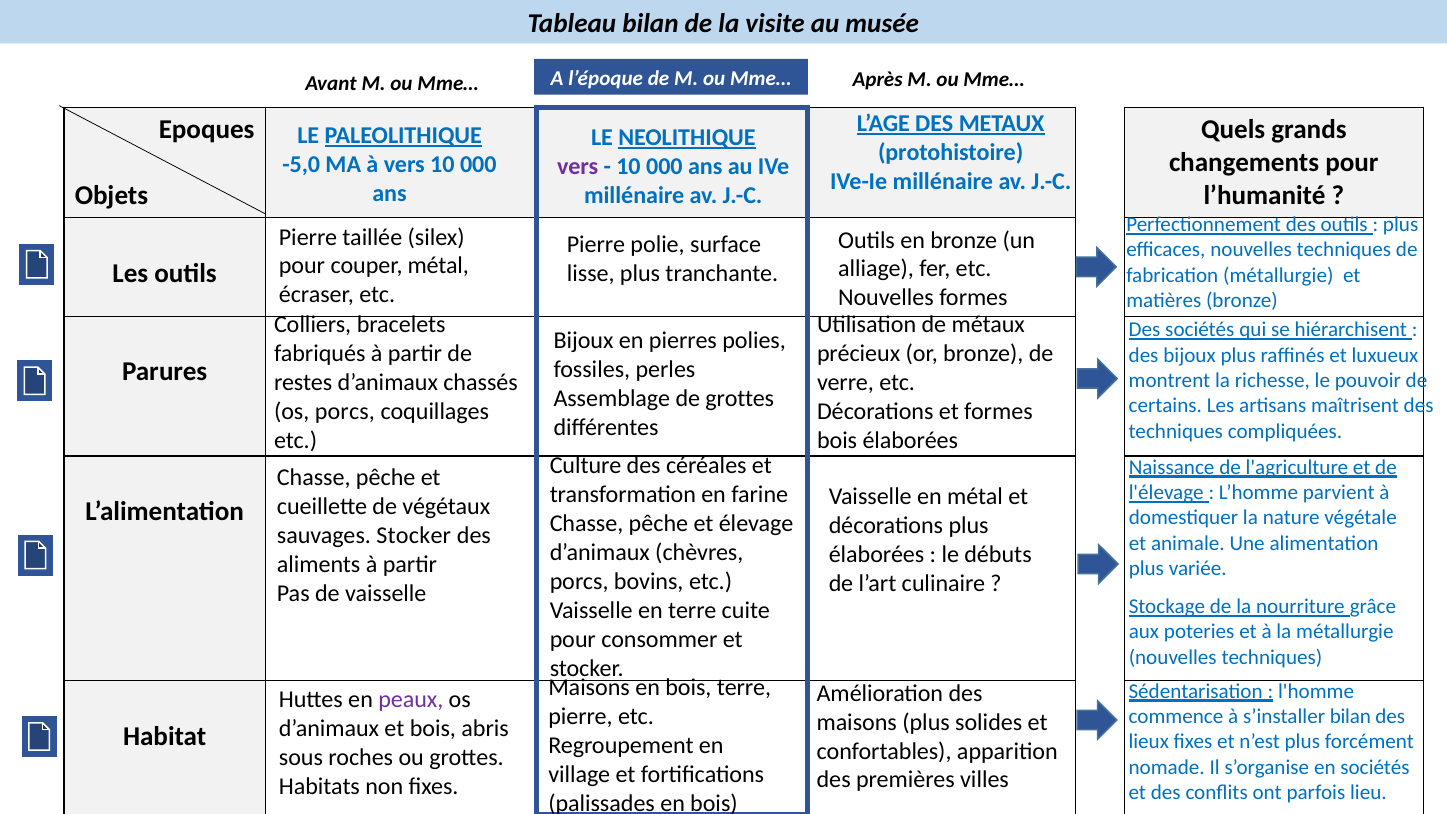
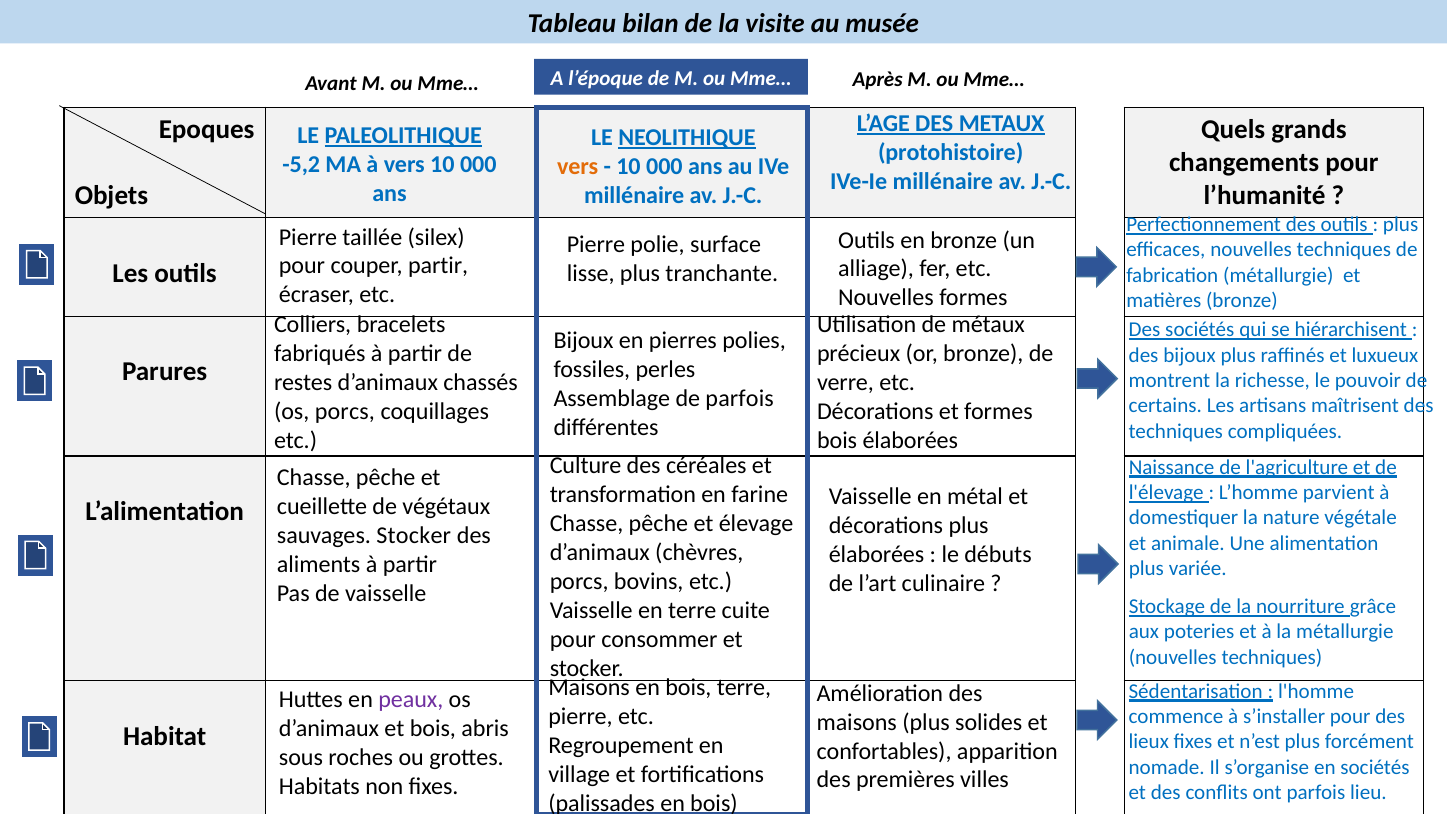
-5,0: -5,0 -> -5,2 (301, 164)
vers colour: purple -> orange (578, 167)
couper métal: métal -> partir (438, 266)
de grottes: grottes -> parfois (740, 398)
s’installer bilan: bilan -> pour (1350, 717)
